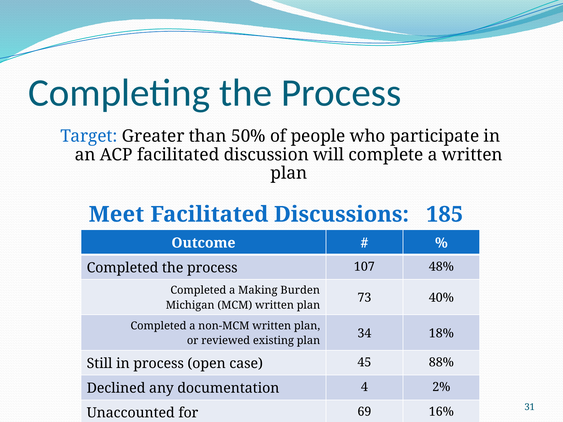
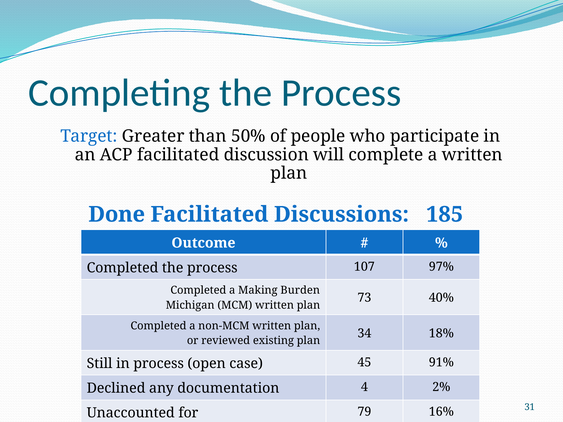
Meet: Meet -> Done (117, 215)
48%: 48% -> 97% (441, 267)
88%: 88% -> 91% (441, 362)
69: 69 -> 79 (364, 412)
